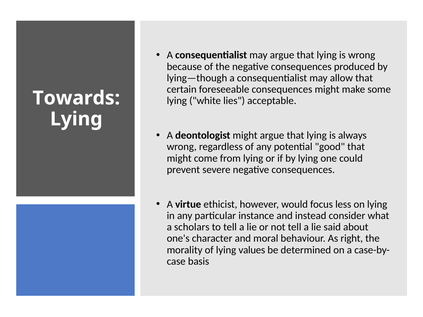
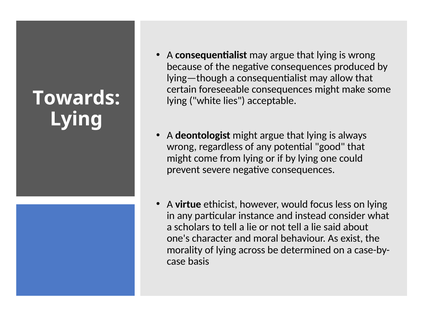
right: right -> exist (352, 239)
values: values -> across (252, 250)
